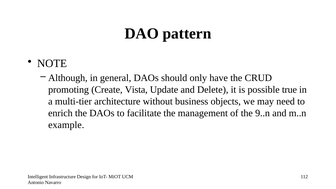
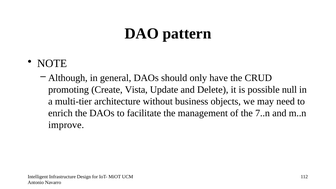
true: true -> null (289, 90)
9..n: 9..n -> 7..n (263, 113)
example: example -> improve (66, 125)
